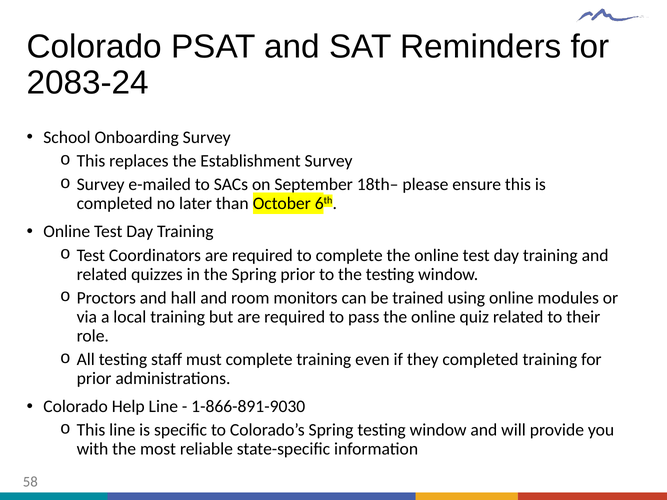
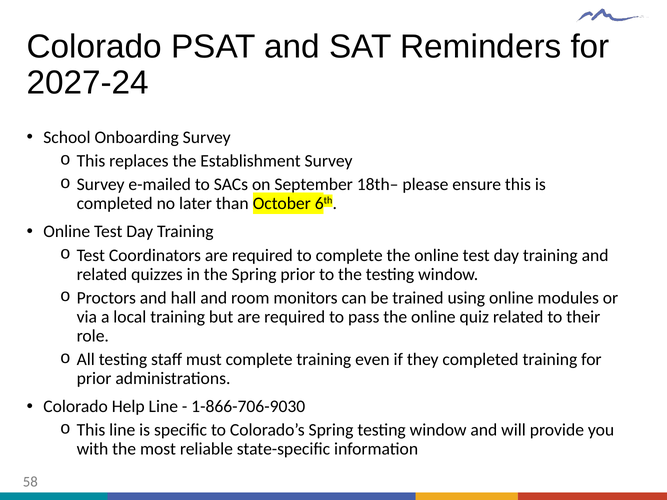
2083-24: 2083-24 -> 2027-24 (88, 83)
1-866-891-9030: 1-866-891-9030 -> 1-866-706-9030 (248, 407)
